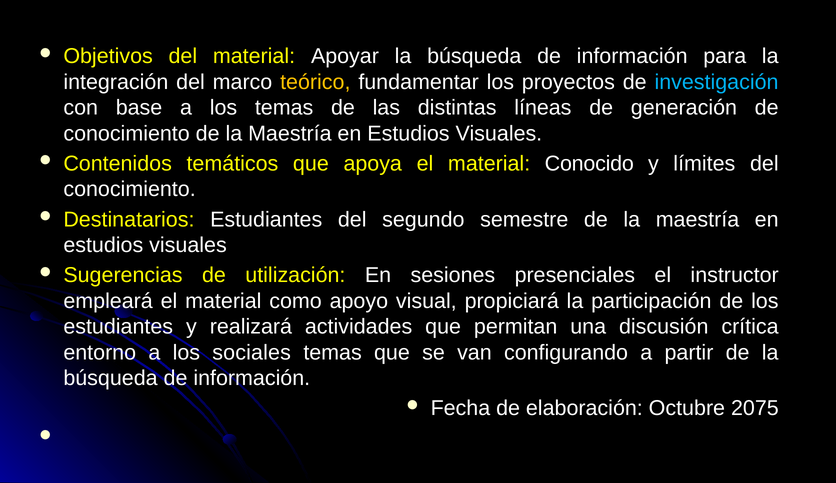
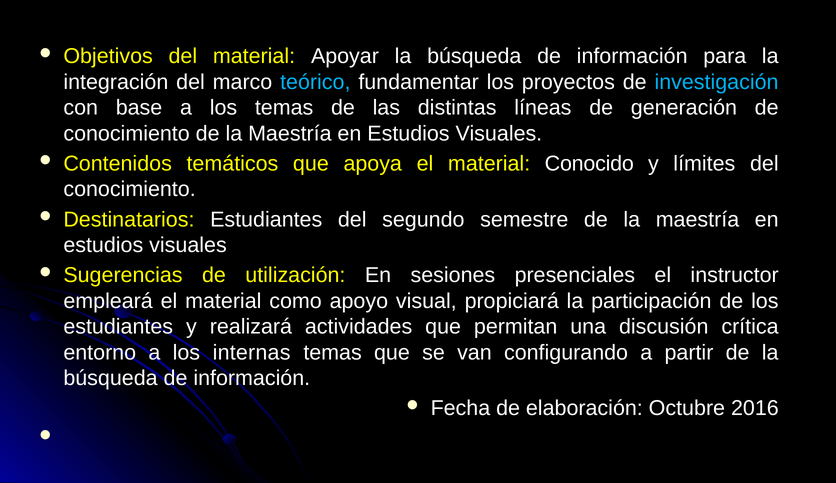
teórico colour: yellow -> light blue (315, 82)
sociales: sociales -> internas (252, 352)
2075: 2075 -> 2016 (755, 408)
